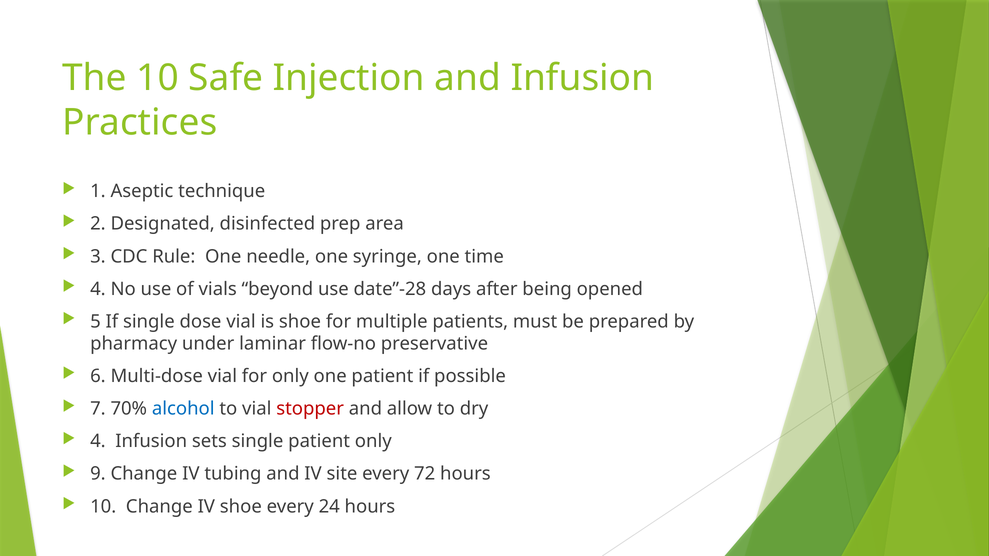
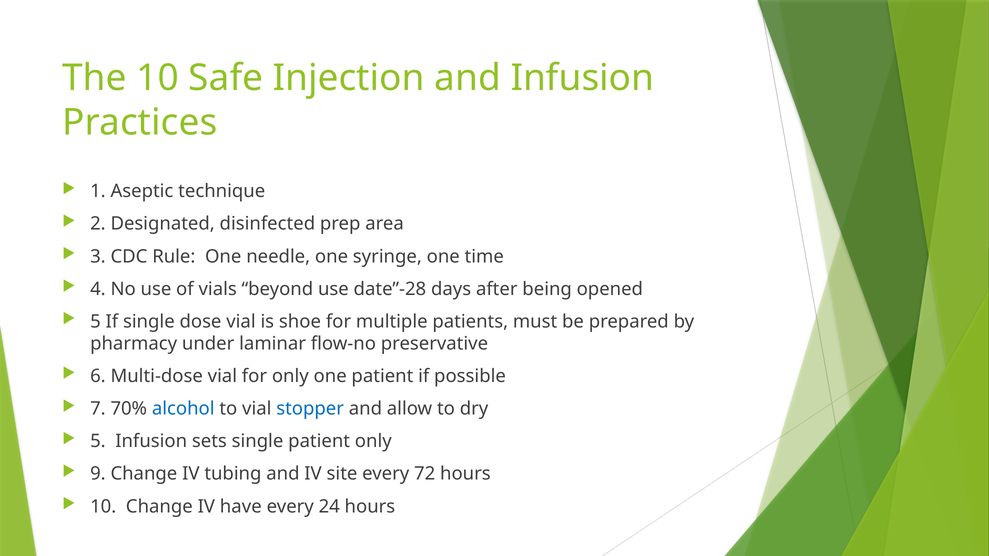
stopper colour: red -> blue (310, 409)
4: 4 -> 5 (98, 442)
IV shoe: shoe -> have (241, 507)
